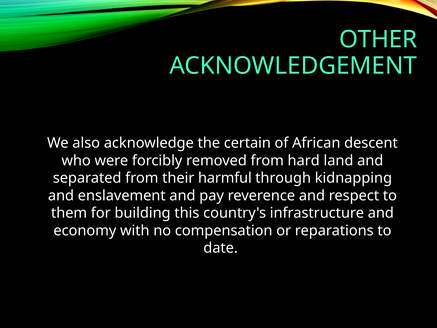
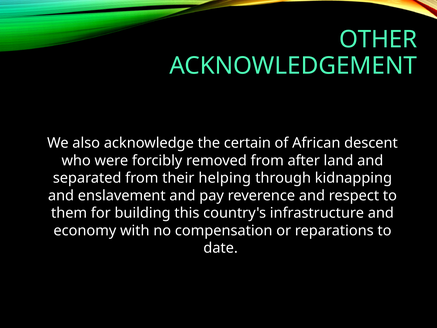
hard: hard -> after (304, 160)
harmful: harmful -> helping (225, 178)
